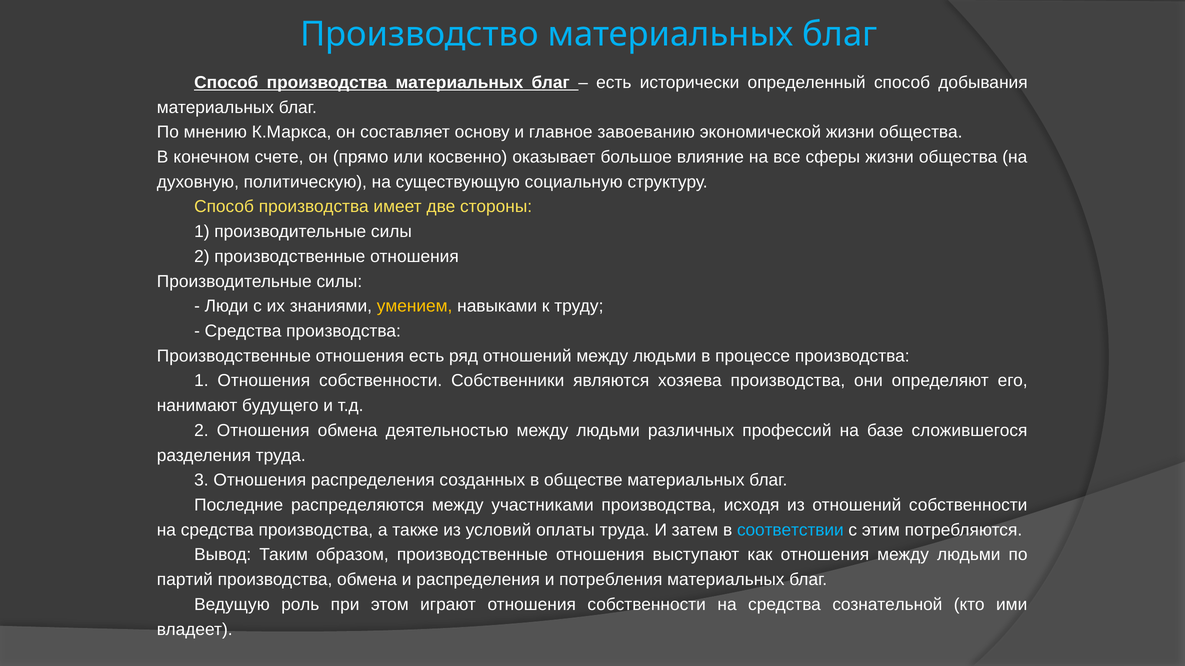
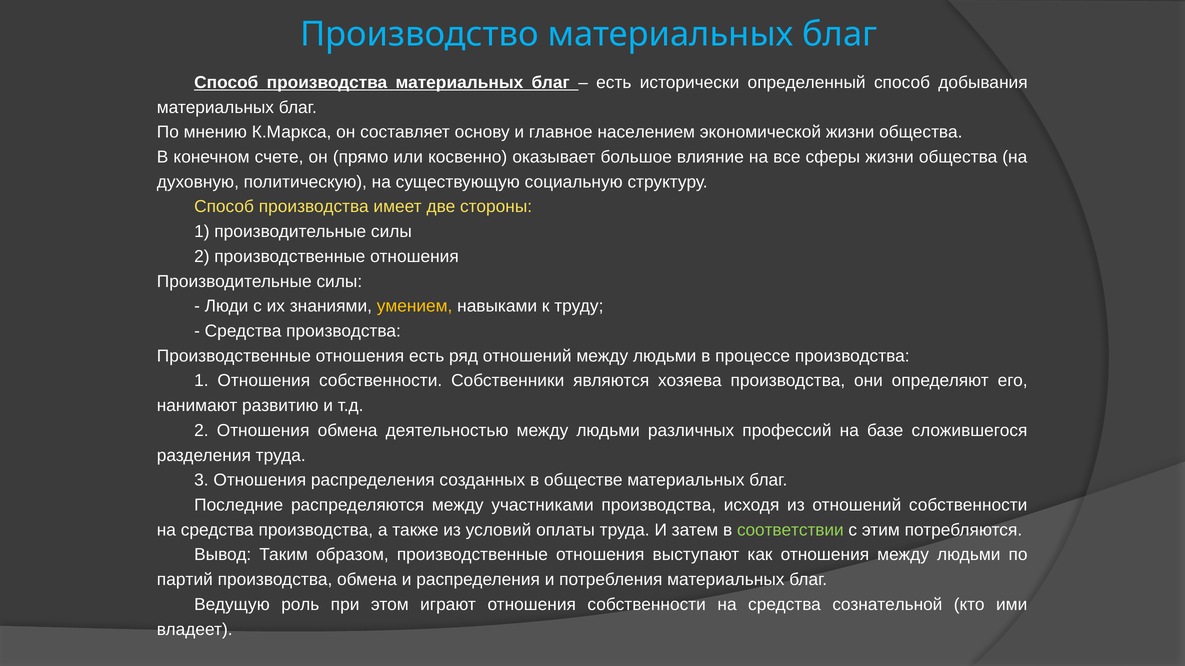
завоеванию: завоеванию -> населением (646, 132)
будущего: будущего -> развитию (280, 406)
соответствии colour: light blue -> light green (790, 530)
